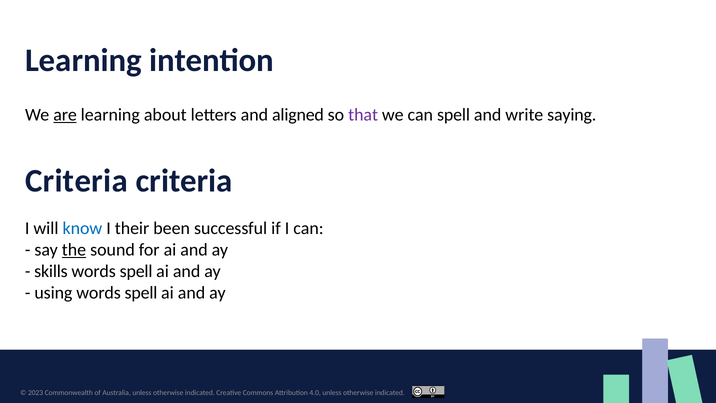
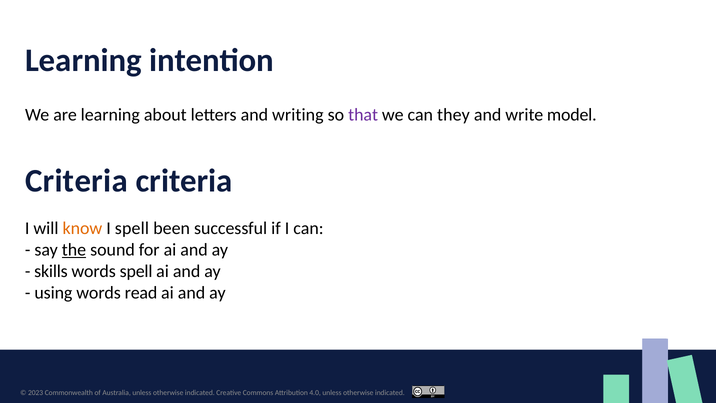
are underline: present -> none (65, 115)
aligned: aligned -> writing (298, 115)
can spell: spell -> they (453, 115)
saying: saying -> model (572, 115)
know colour: blue -> orange (82, 228)
I their: their -> spell (132, 228)
spell: spell -> read (141, 292)
